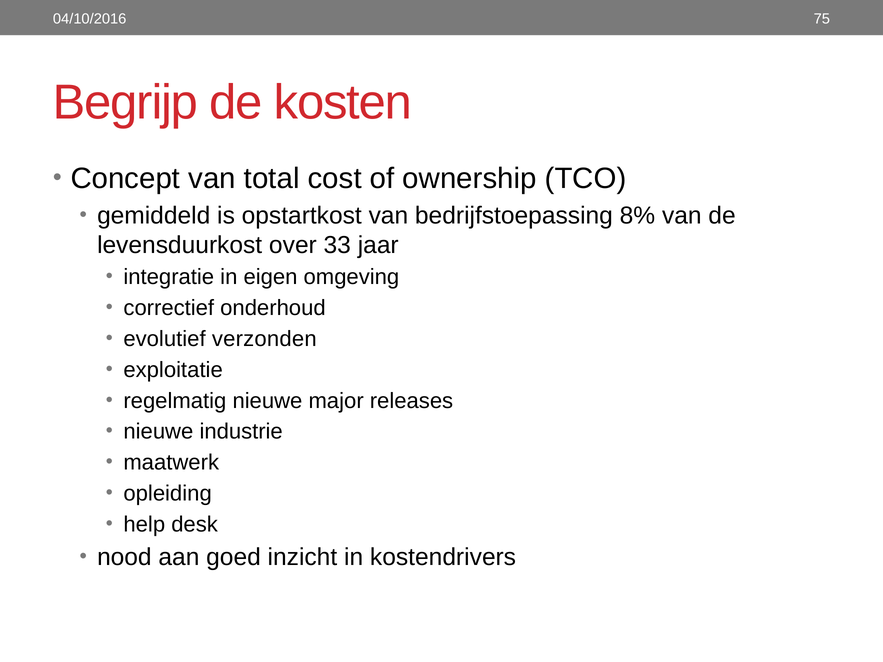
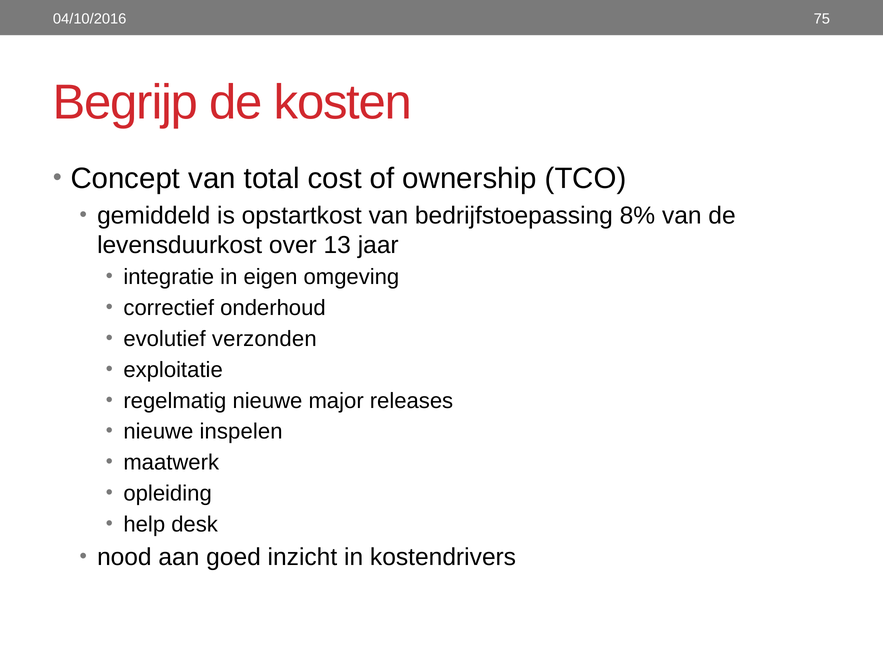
33: 33 -> 13 (337, 245)
industrie: industrie -> inspelen (241, 432)
